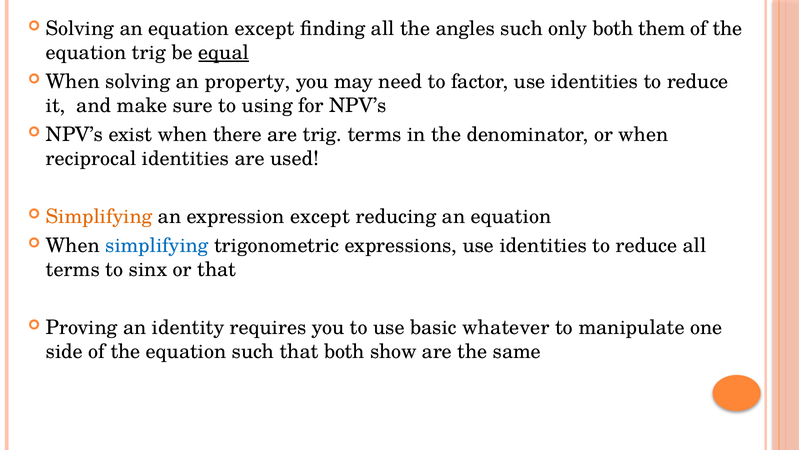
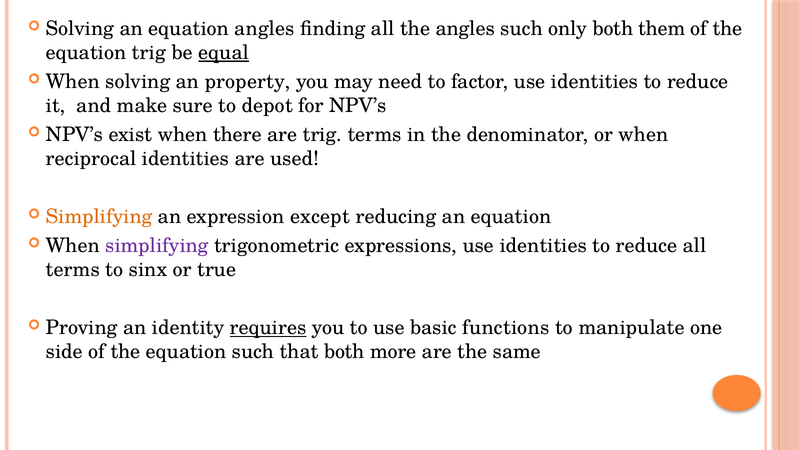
equation except: except -> angles (265, 29)
using: using -> depot (267, 106)
simplifying colour: blue -> purple (157, 245)
or that: that -> true (217, 269)
requires underline: none -> present (268, 327)
whatever: whatever -> functions (506, 327)
show: show -> more (393, 351)
